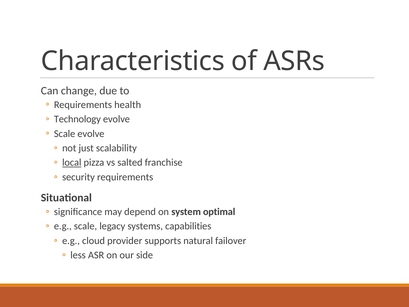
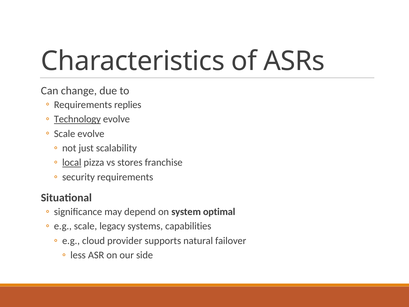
health: health -> replies (128, 105)
Technology underline: none -> present (77, 119)
salted: salted -> stores (130, 162)
